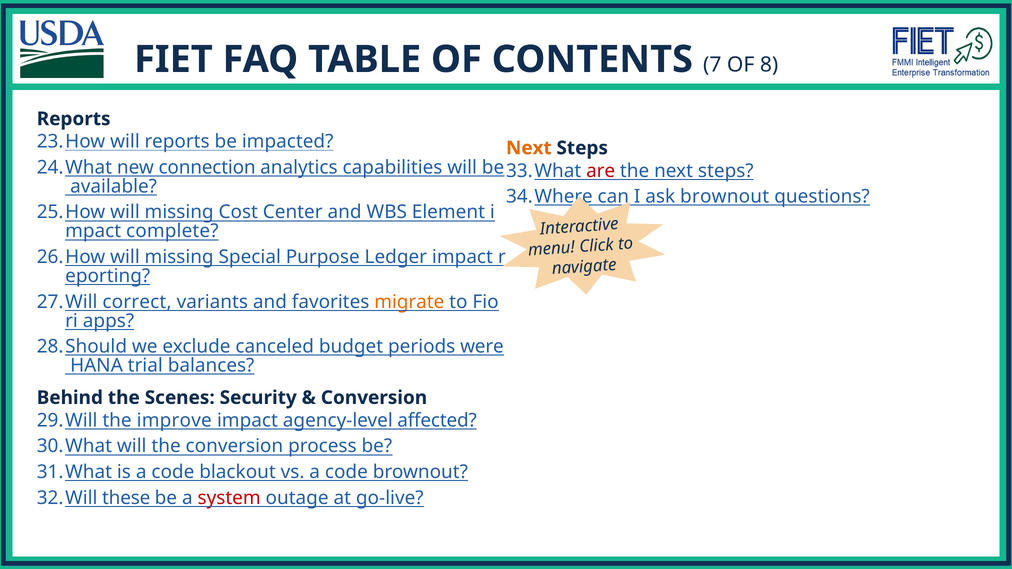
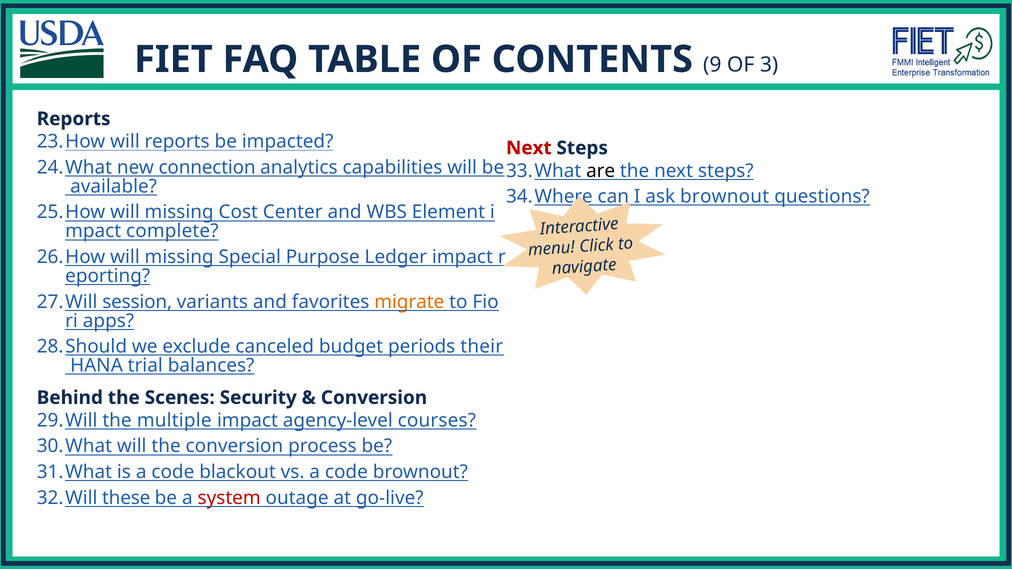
7: 7 -> 9 (712, 65)
8: 8 -> 3 (769, 65)
Next colour: orange -> red (529, 148)
are colour: red -> black (601, 171)
correct: correct -> session (137, 302)
were: were -> their (482, 347)
improve: improve -> multiple (174, 421)
affected: affected -> courses (437, 421)
